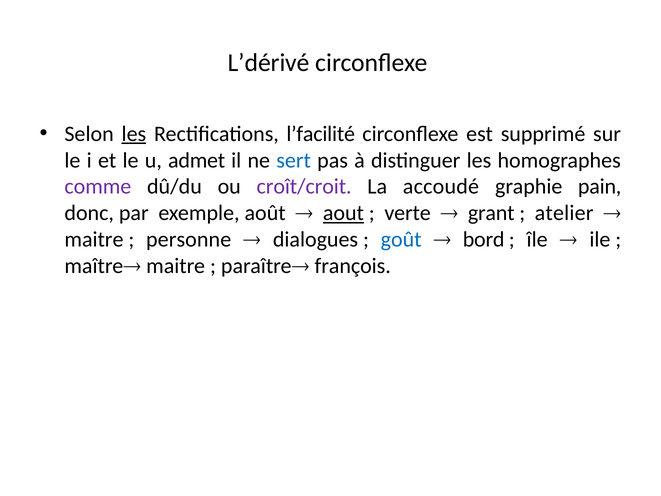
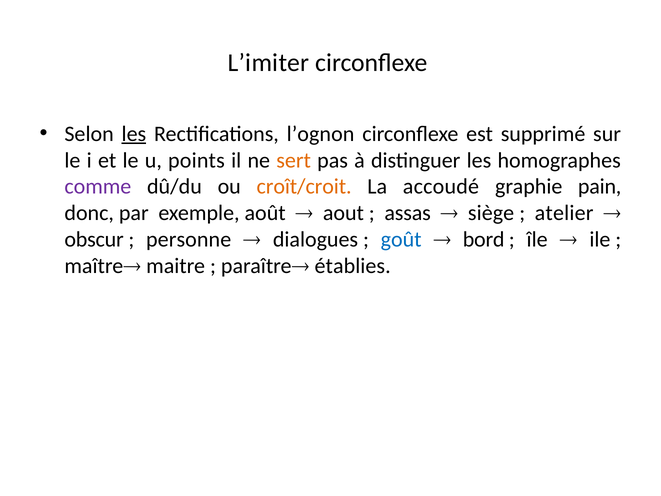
L’dérivé: L’dérivé -> L’imiter (269, 63)
l’facilité: l’facilité -> l’ognon (321, 134)
admet: admet -> points (196, 160)
sert colour: blue -> orange (294, 160)
croît/croit colour: purple -> orange (304, 187)
aout underline: present -> none (343, 213)
verte: verte -> assas (408, 213)
grant: grant -> siège (491, 213)
maitre: maitre -> obscur (94, 240)
françois: françois -> établies (353, 266)
